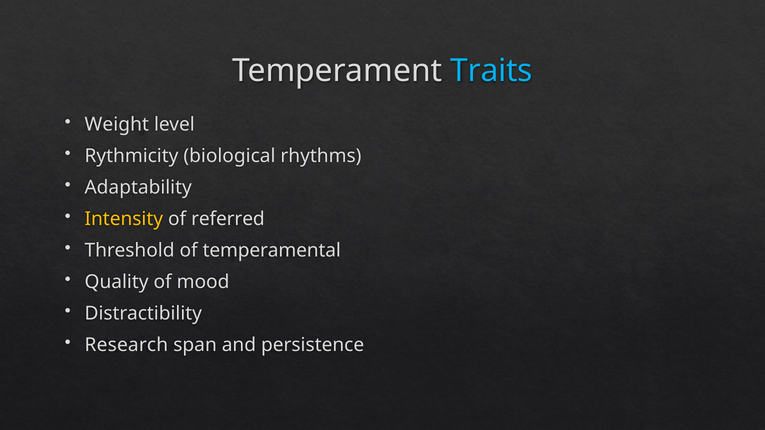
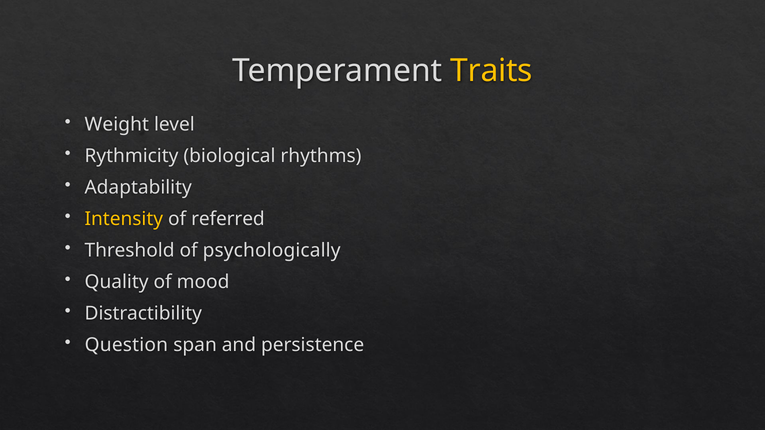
Traits colour: light blue -> yellow (491, 71)
temperamental: temperamental -> psychologically (272, 251)
Research: Research -> Question (126, 345)
